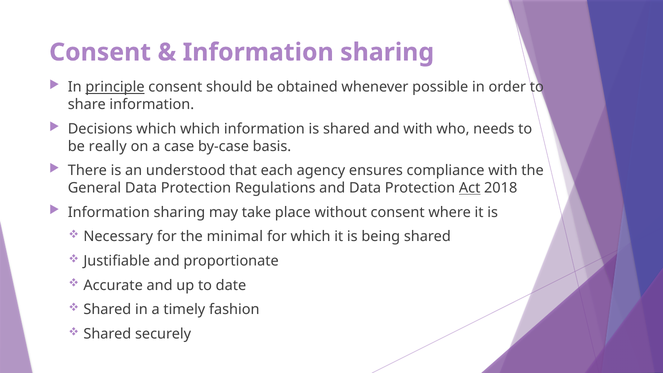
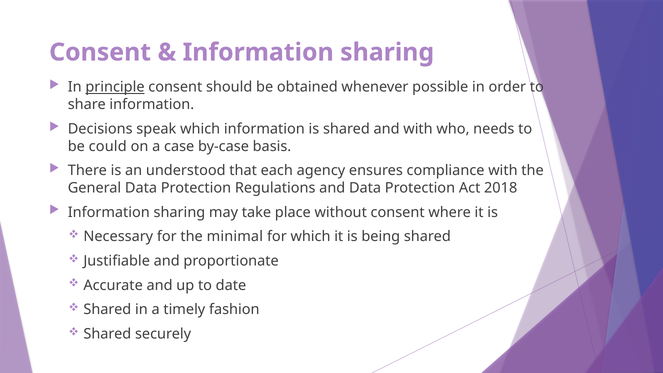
Decisions which: which -> speak (156, 129)
really: really -> could (108, 146)
Act underline: present -> none (470, 188)
